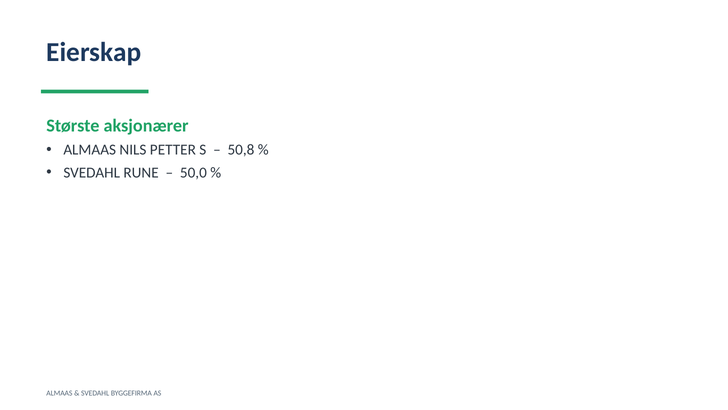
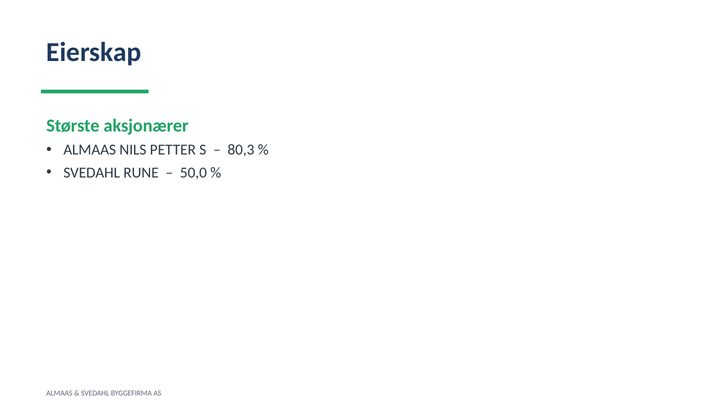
50,8: 50,8 -> 80,3 (241, 150)
